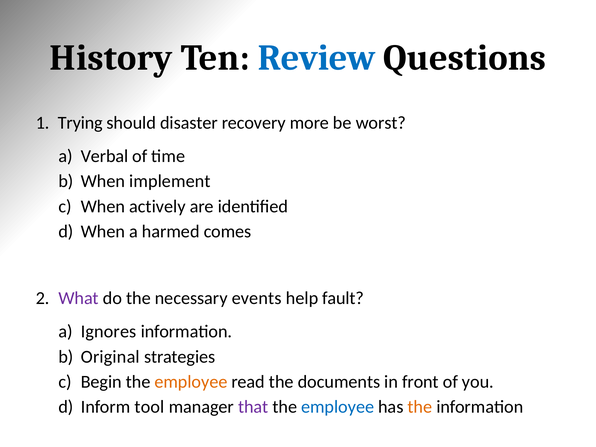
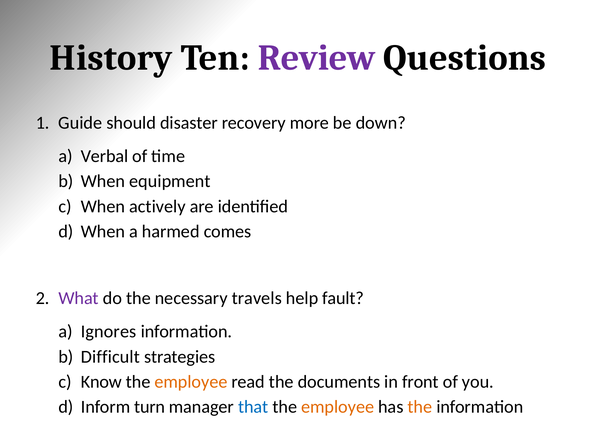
Review colour: blue -> purple (317, 58)
Trying: Trying -> Guide (80, 123)
worst: worst -> down (381, 123)
implement: implement -> equipment (170, 181)
events: events -> travels (257, 298)
Original: Original -> Difficult (110, 357)
Begin: Begin -> Know (101, 382)
tool: tool -> turn (150, 407)
that colour: purple -> blue (253, 407)
employee colour: blue -> orange (338, 407)
